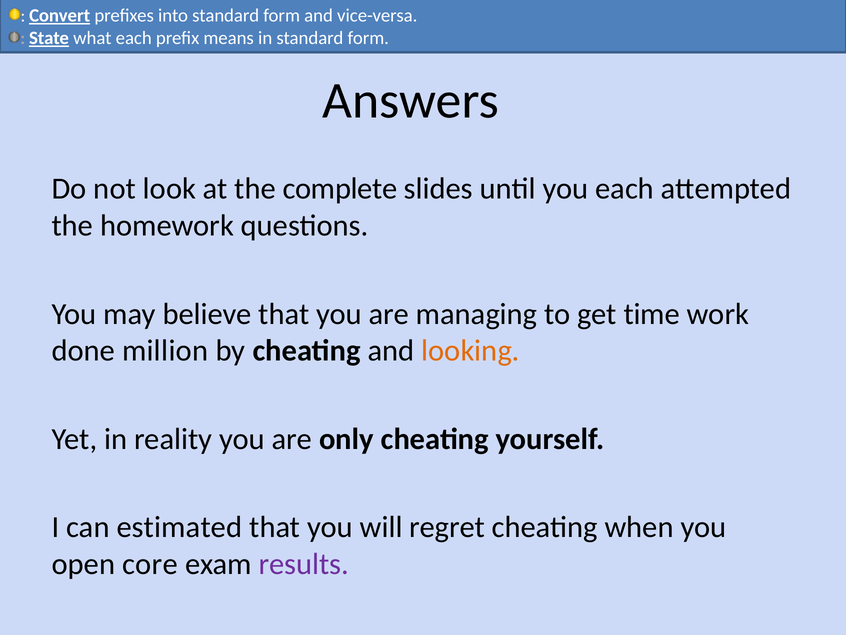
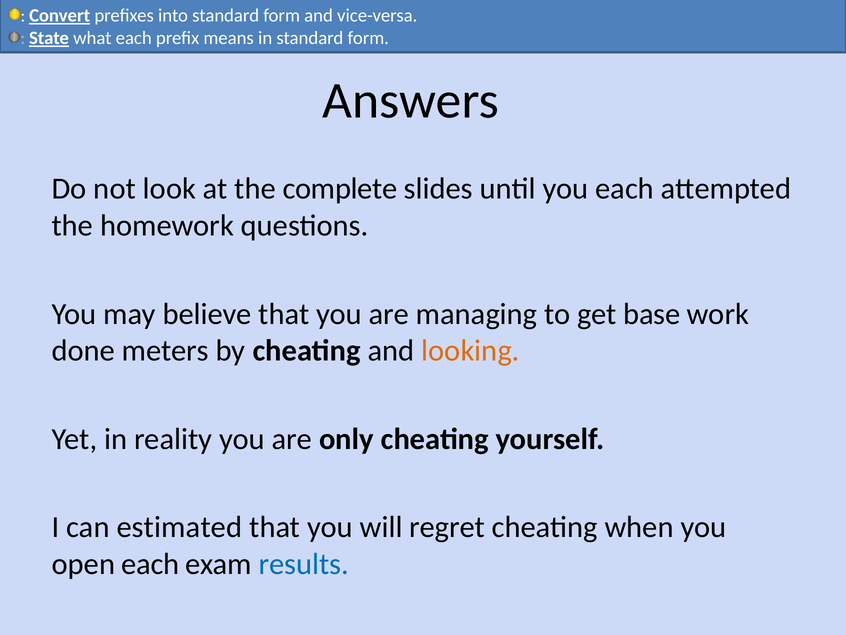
time: time -> base (652, 314)
million: million -> meters (165, 350)
open core: core -> each (150, 564)
results colour: purple -> blue (304, 564)
